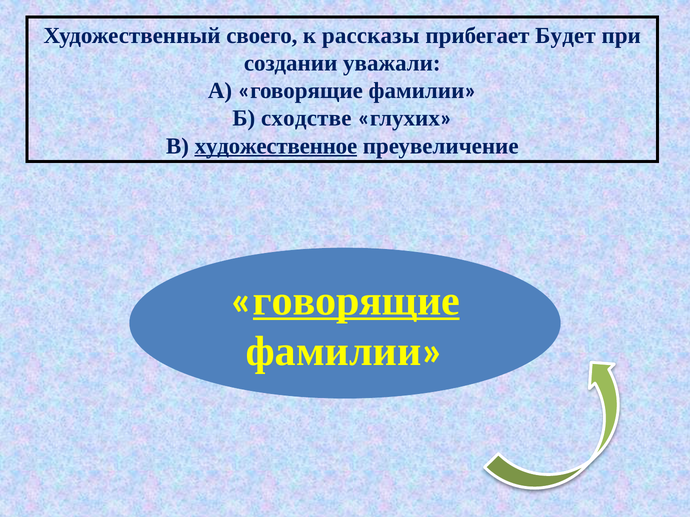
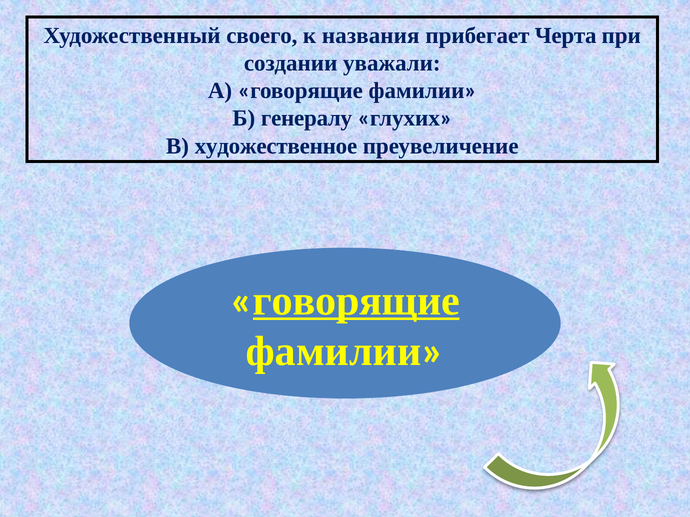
рассказы: рассказы -> названия (371, 36)
Будет: Будет -> Черта (566, 36)
сходстве: сходстве -> генералу (307, 119)
художественное underline: present -> none (276, 146)
